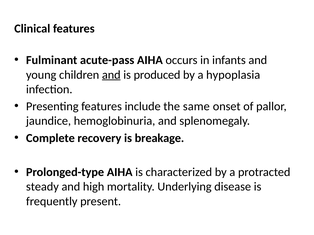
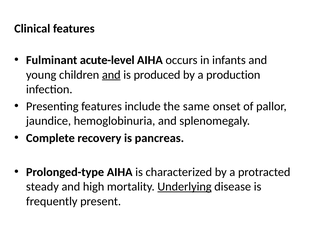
acute-pass: acute-pass -> acute-level (107, 60)
hypoplasia: hypoplasia -> production (233, 75)
breakage: breakage -> pancreas (159, 138)
Underlying underline: none -> present (185, 187)
